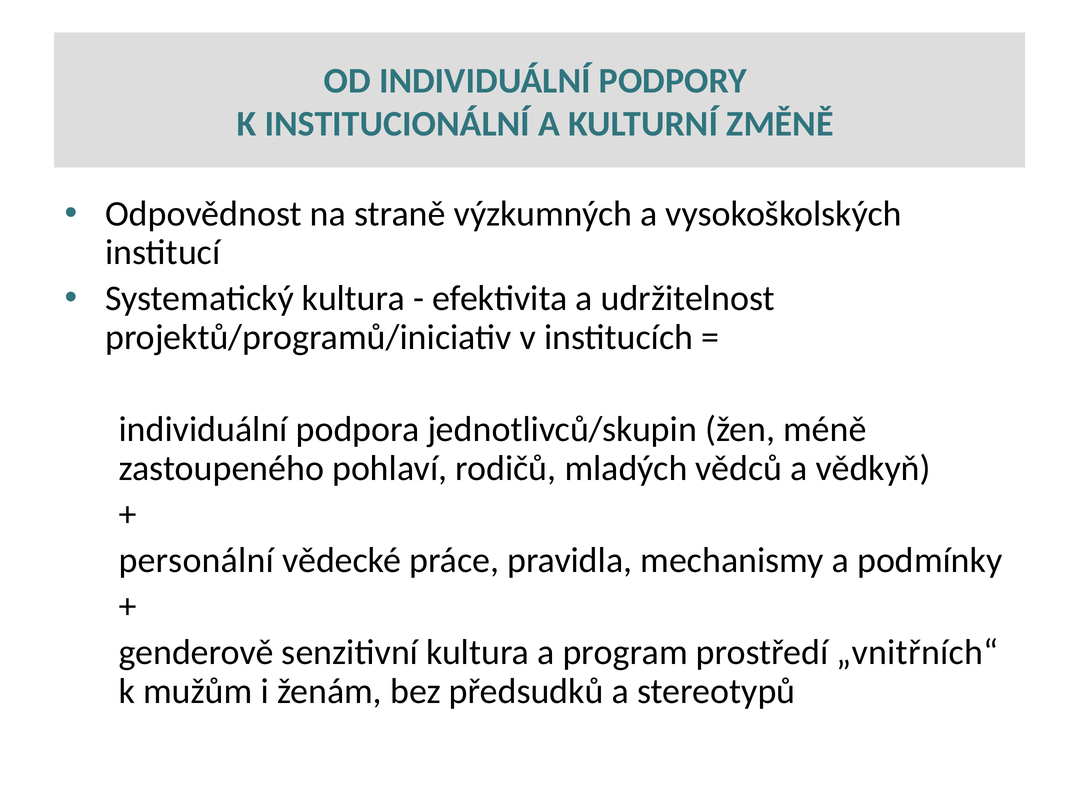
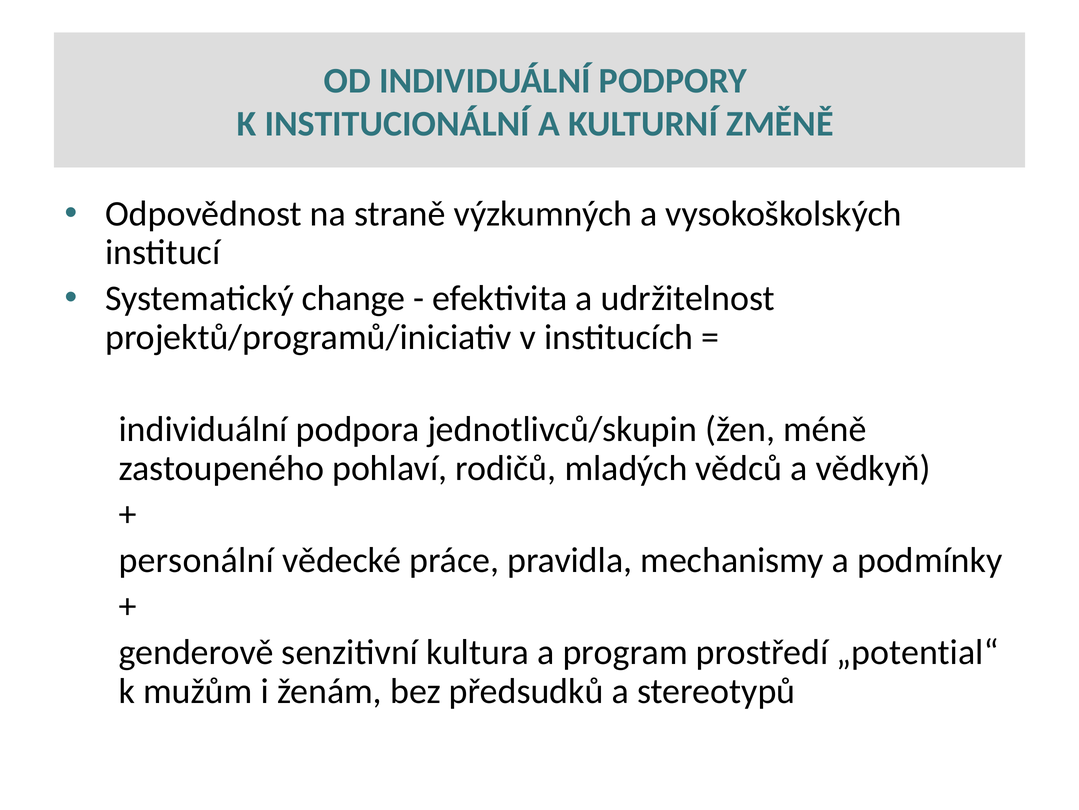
Systematický kultura: kultura -> change (354, 298)
„vnitřních“: „vnitřních“ -> „potential“ (918, 652)
